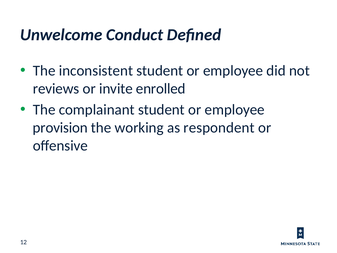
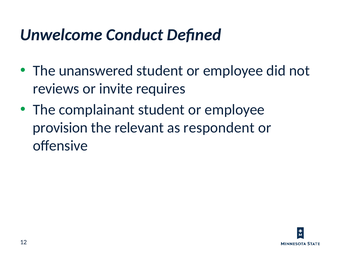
inconsistent: inconsistent -> unanswered (96, 71)
enrolled: enrolled -> requires (161, 89)
working: working -> relevant (139, 128)
